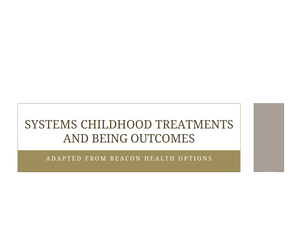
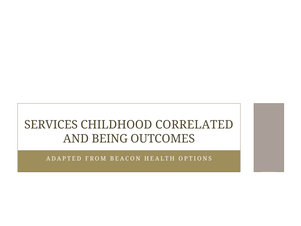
SYSTEMS: SYSTEMS -> SERVICES (51, 125)
TREATMENTS: TREATMENTS -> CORRELATED (194, 125)
